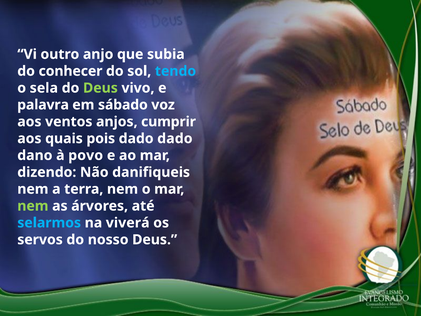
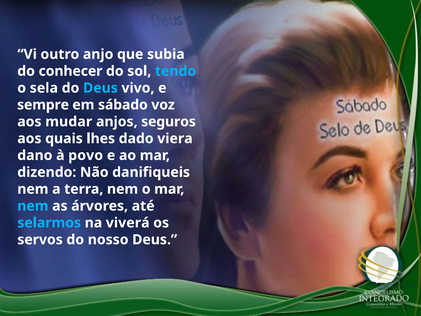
Deus colour: light green -> light blue (100, 88)
palavra: palavra -> sempre (43, 105)
ventos: ventos -> mudar (69, 122)
cumprir: cumprir -> seguros (168, 122)
pois: pois -> lhes (101, 138)
dado dado: dado -> viera (175, 138)
nem colour: light green -> light blue (33, 206)
